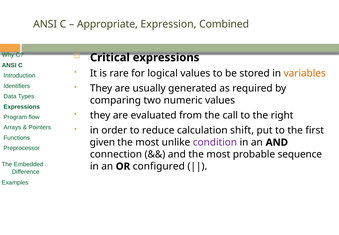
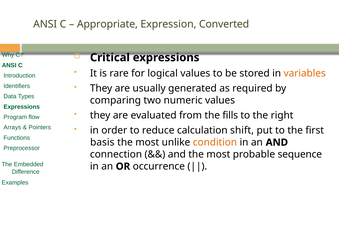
Combined: Combined -> Converted (224, 24)
call: call -> fills (230, 115)
given: given -> basis (102, 142)
condition colour: purple -> orange (215, 142)
configured: configured -> occurrence (159, 166)
